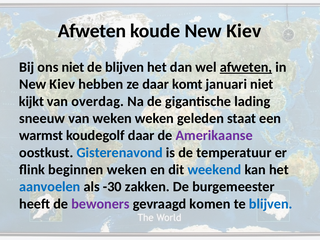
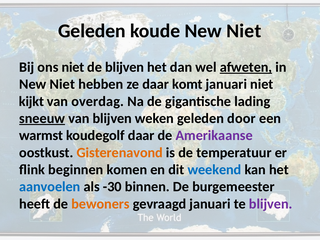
Afweten: Afweten -> Geleden (92, 31)
koude New Kiev: Kiev -> Niet (244, 31)
Kiev: Kiev -> Niet (62, 84)
sneeuw underline: none -> present (42, 118)
van weken: weken -> blijven (112, 118)
staat: staat -> door (241, 118)
Gisterenavond colour: blue -> orange (120, 153)
beginnen weken: weken -> komen (127, 170)
zakken: zakken -> binnen (147, 187)
bewoners colour: purple -> orange (100, 204)
gevraagd komen: komen -> januari (210, 204)
blijven colour: blue -> purple (271, 204)
